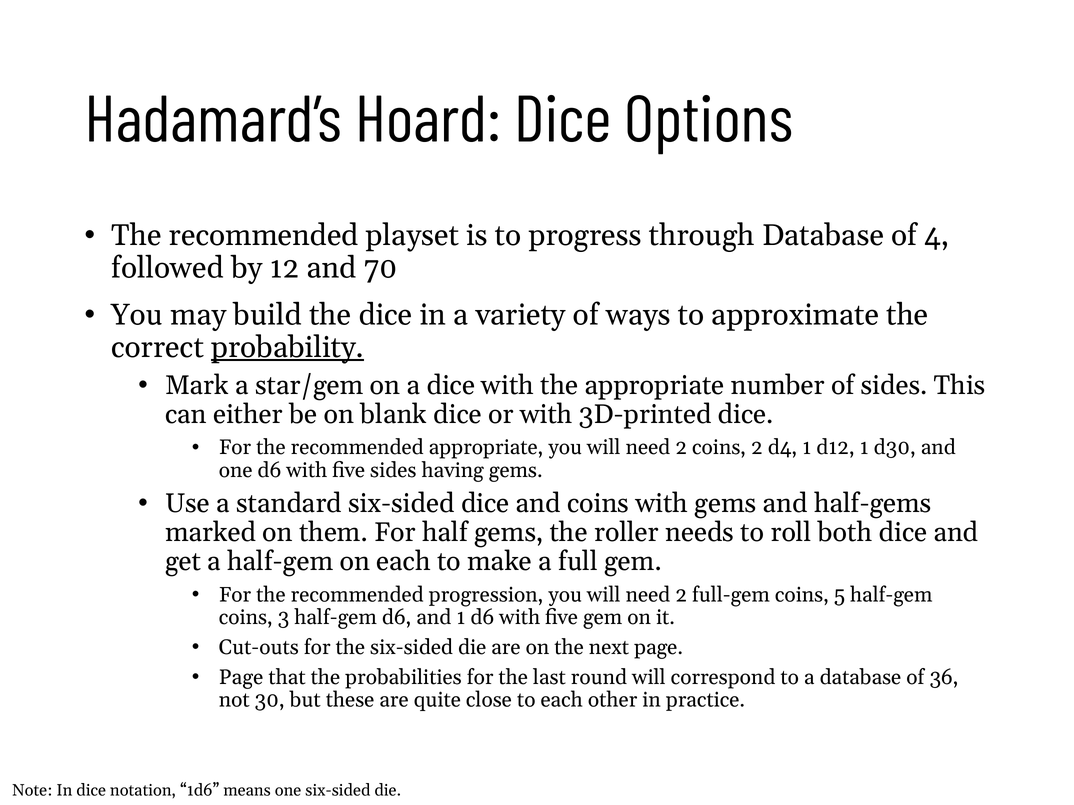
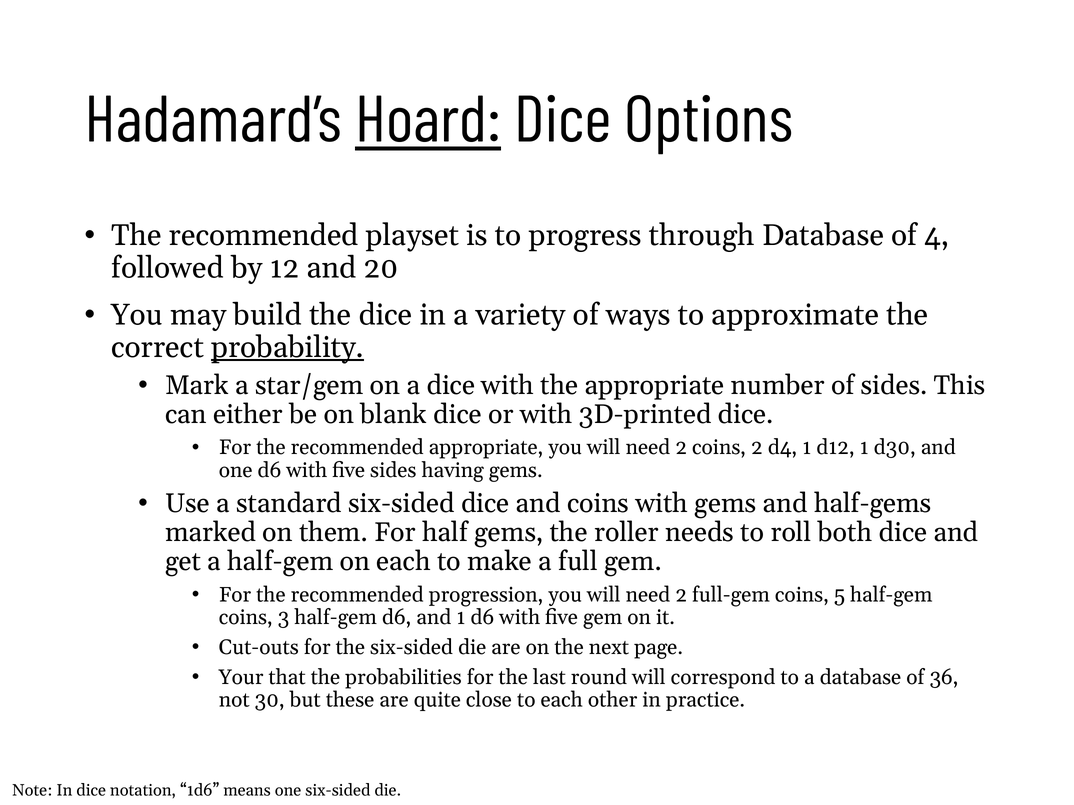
Hoard underline: none -> present (428, 120)
70: 70 -> 20 (381, 268)
Page: Page -> Your (241, 678)
